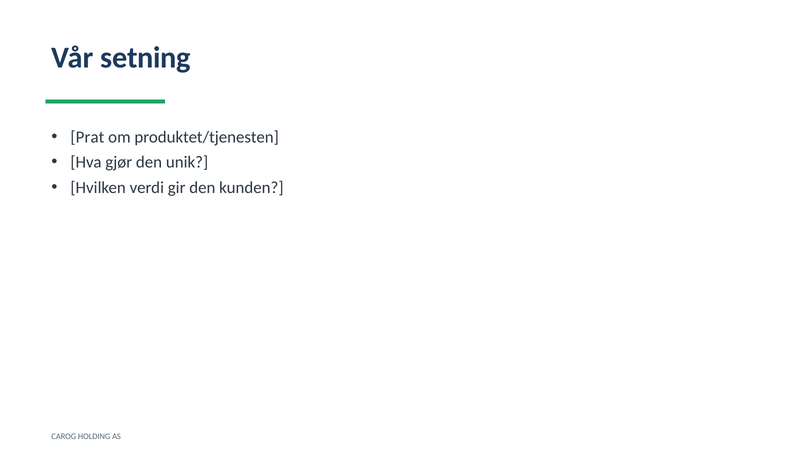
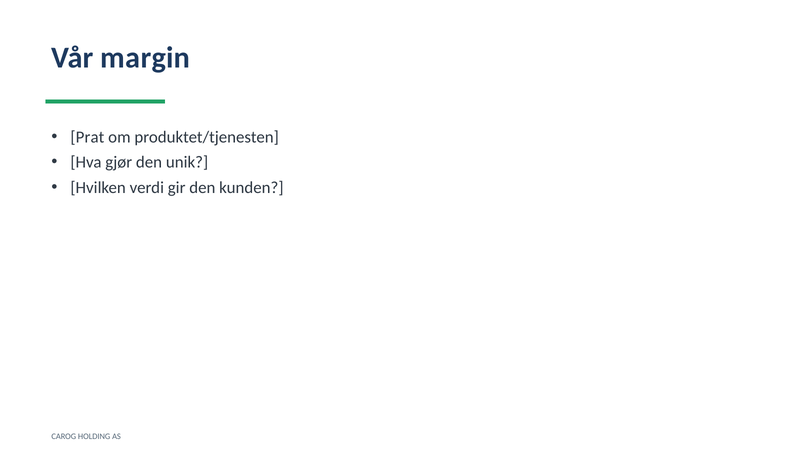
setning: setning -> margin (145, 58)
